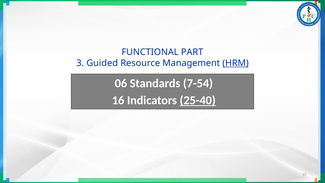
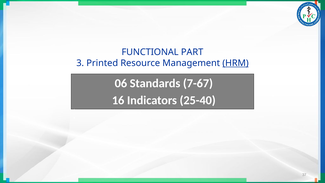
Guided: Guided -> Printed (102, 63)
7-54: 7-54 -> 7-67 (198, 83)
25-40 underline: present -> none (198, 100)
